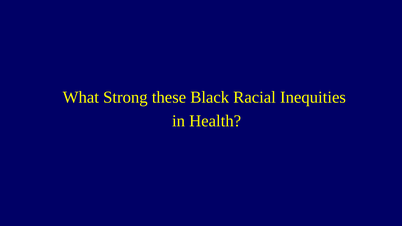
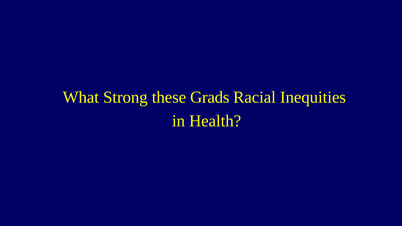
Black: Black -> Grads (210, 97)
